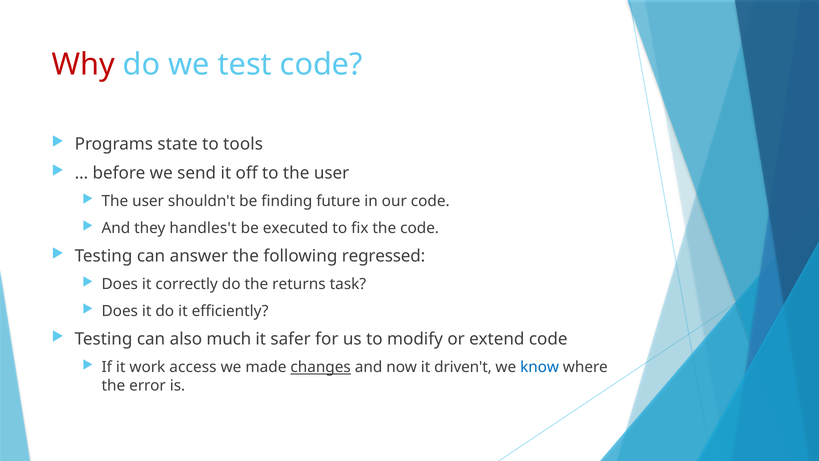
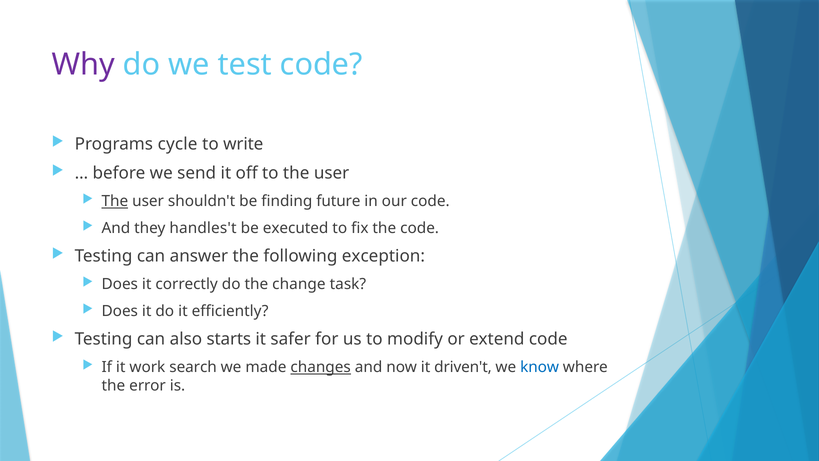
Why colour: red -> purple (83, 65)
state: state -> cycle (178, 144)
tools: tools -> write (243, 144)
The underline: none -> present (115, 201)
regressed: regressed -> exception (383, 256)
returns: returns -> change (299, 284)
much: much -> starts (229, 339)
access: access -> search (193, 367)
